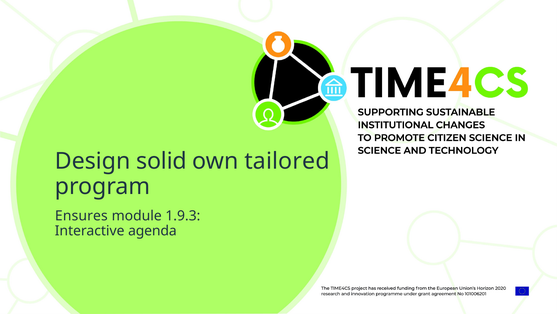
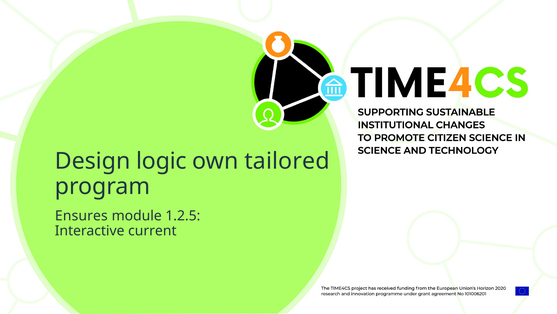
solid: solid -> logic (161, 161)
1.9.3: 1.9.3 -> 1.2.5 (183, 215)
agenda: agenda -> current (152, 230)
